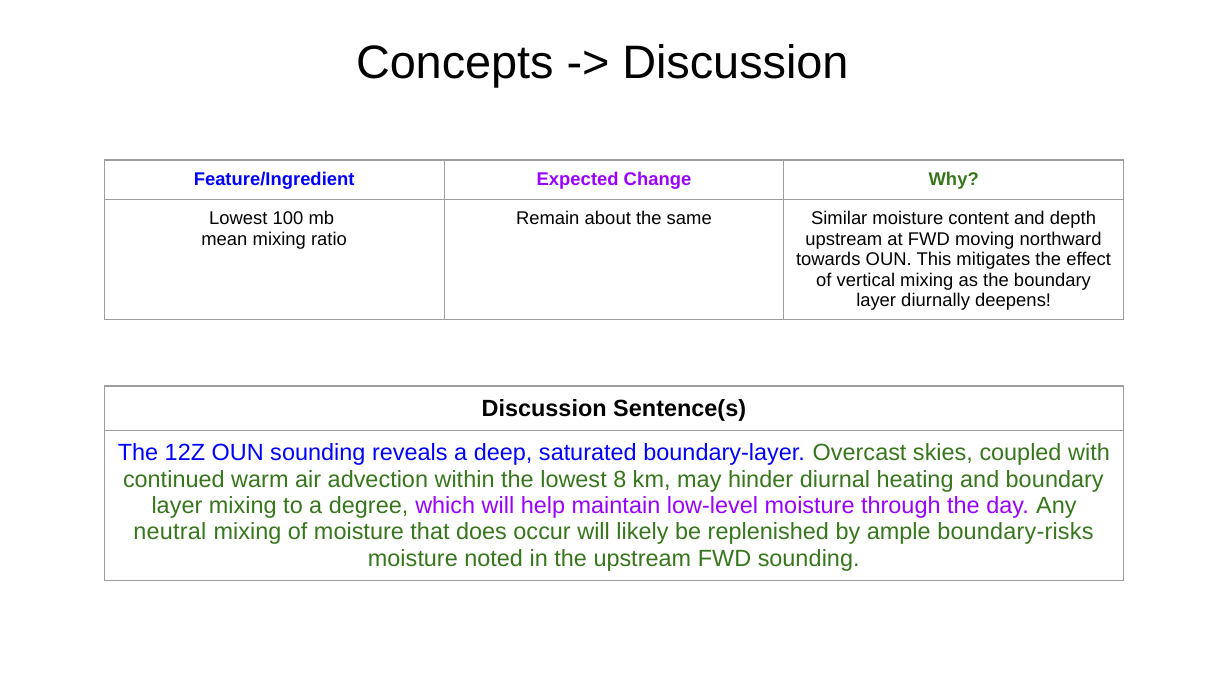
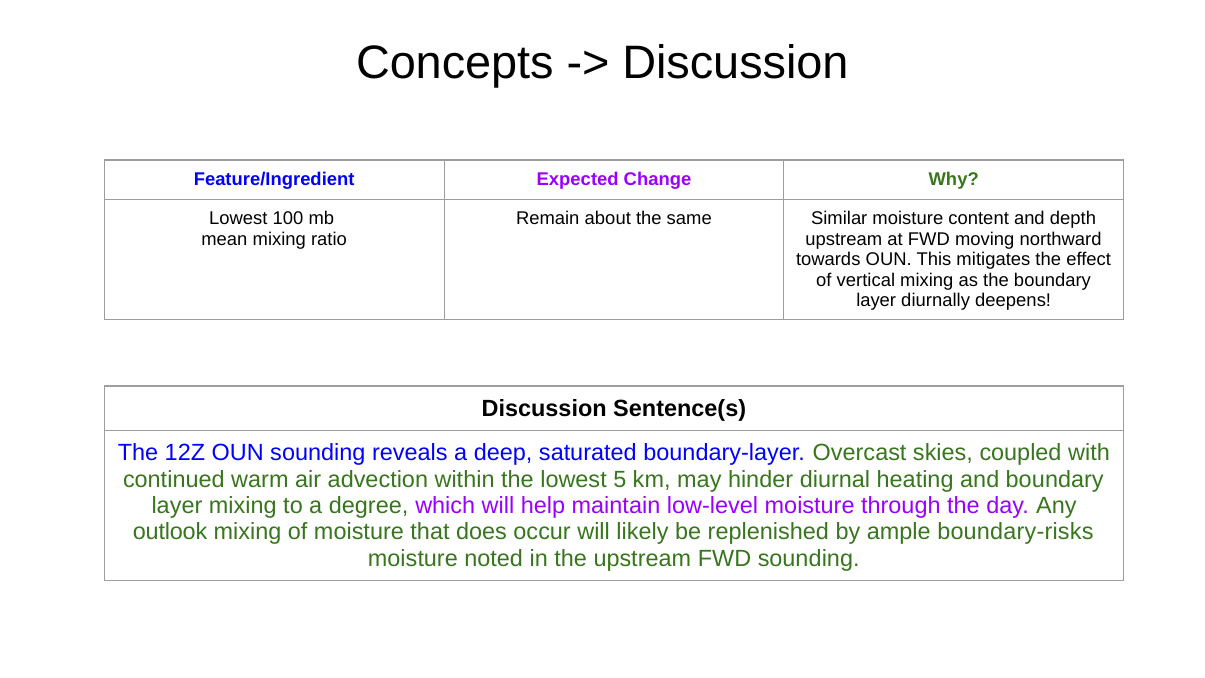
8: 8 -> 5 (620, 479)
neutral: neutral -> outlook (170, 532)
